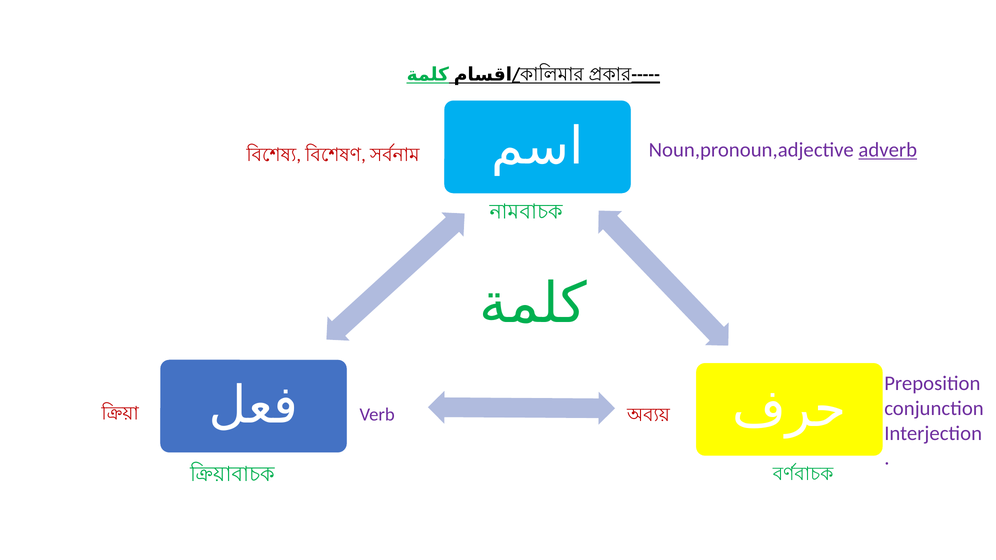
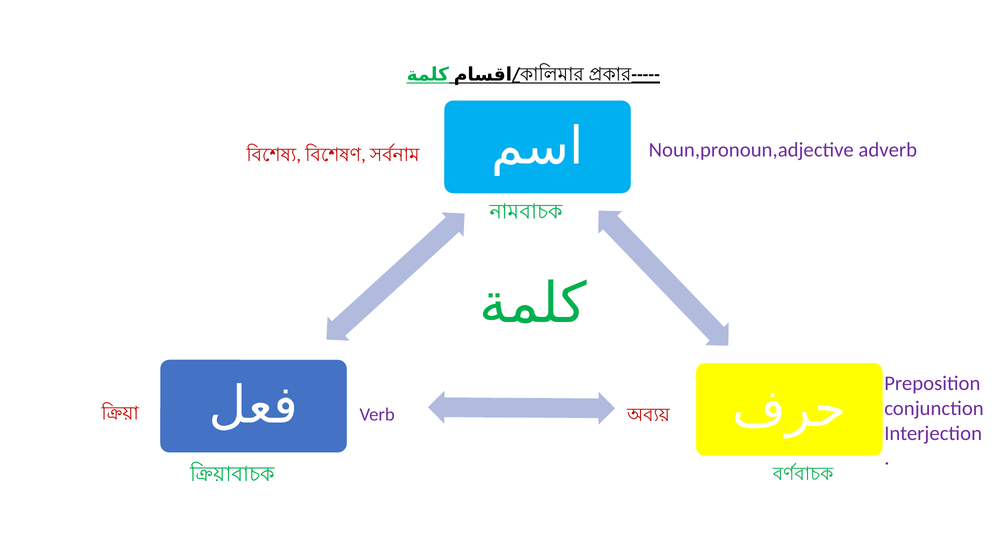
adverb underline: present -> none (888, 150)
